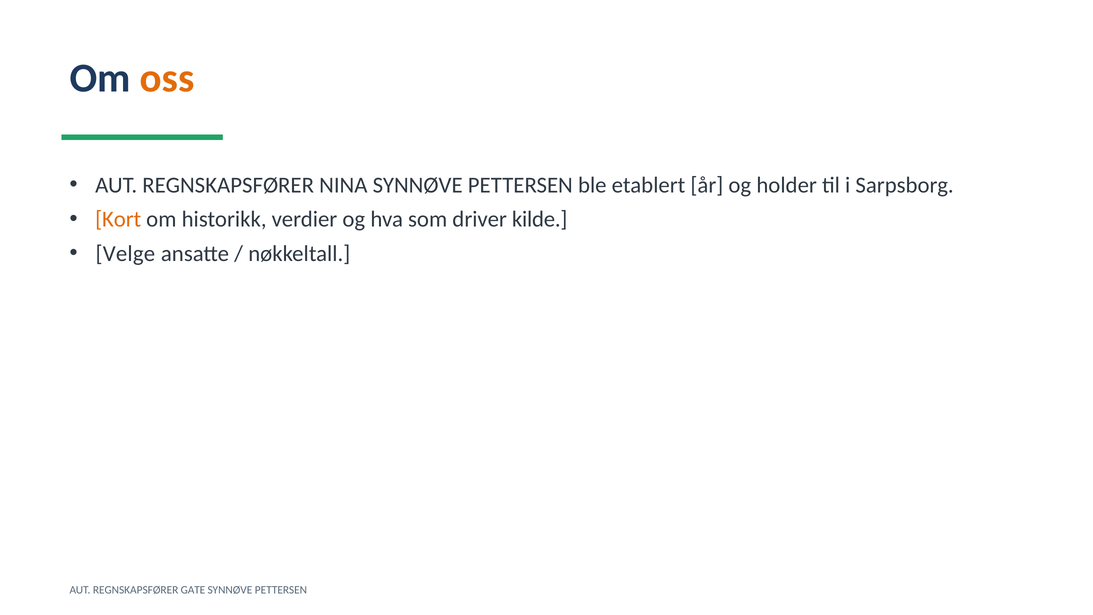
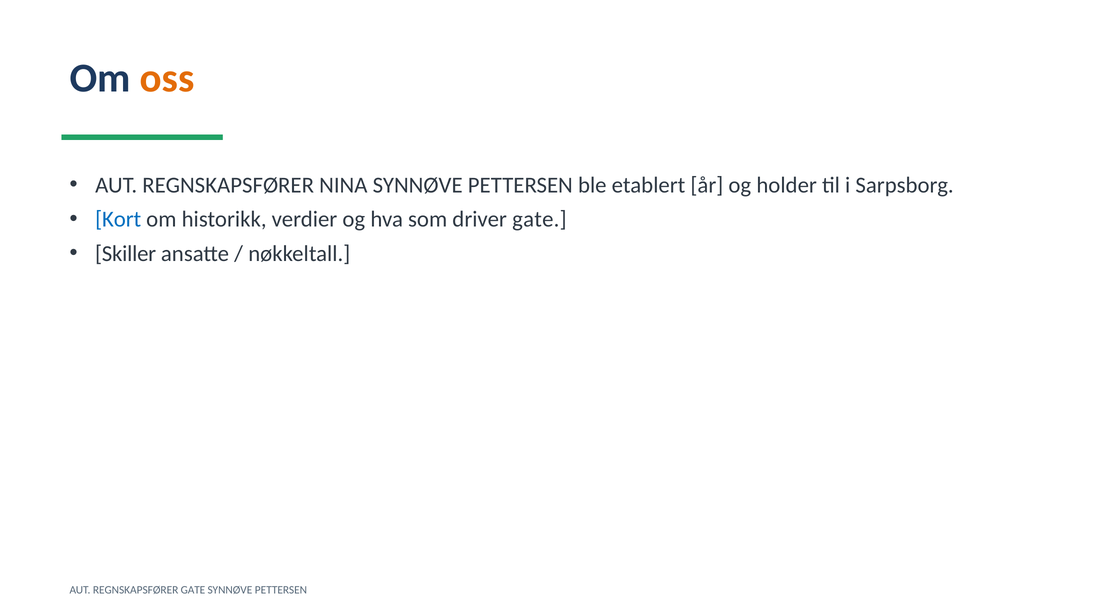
Kort colour: orange -> blue (118, 219)
driver kilde: kilde -> gate (539, 219)
Velge: Velge -> Skiller (126, 253)
